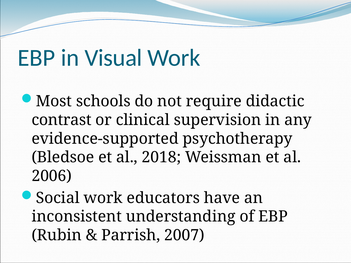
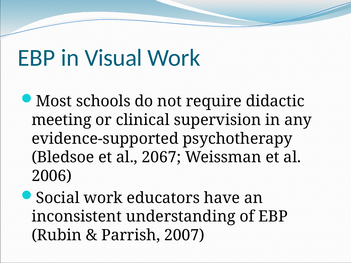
contrast: contrast -> meeting (61, 120)
2018: 2018 -> 2067 (161, 157)
